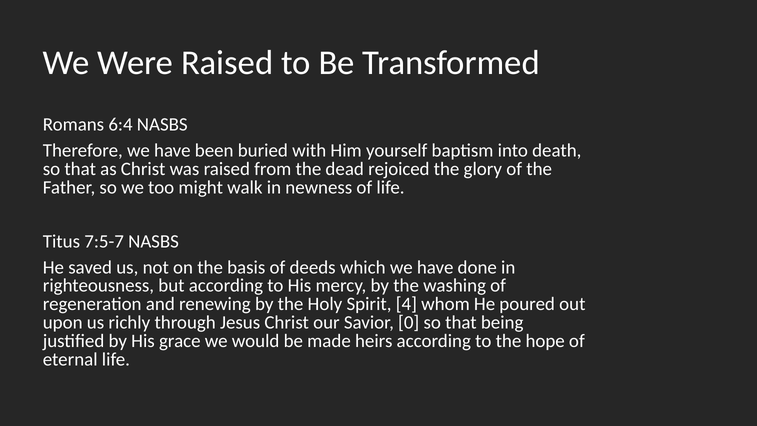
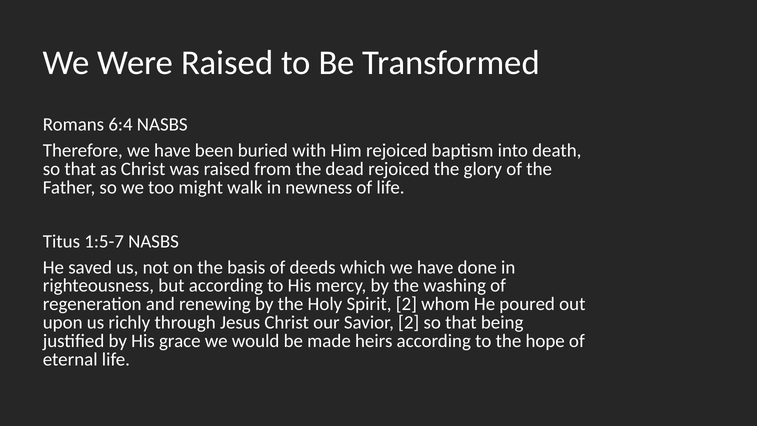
Him yourself: yourself -> rejoiced (397, 151)
7:5-7: 7:5-7 -> 1:5-7 (104, 241)
Spirit 4: 4 -> 2 (406, 304)
Savior 0: 0 -> 2 (409, 322)
